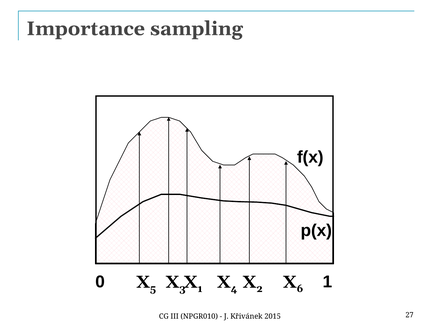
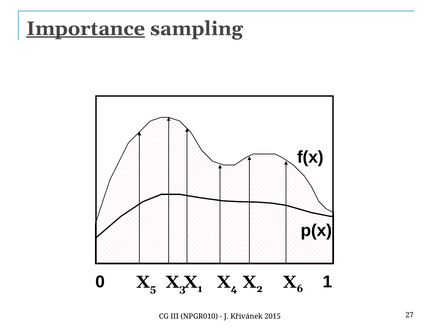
Importance underline: none -> present (86, 29)
